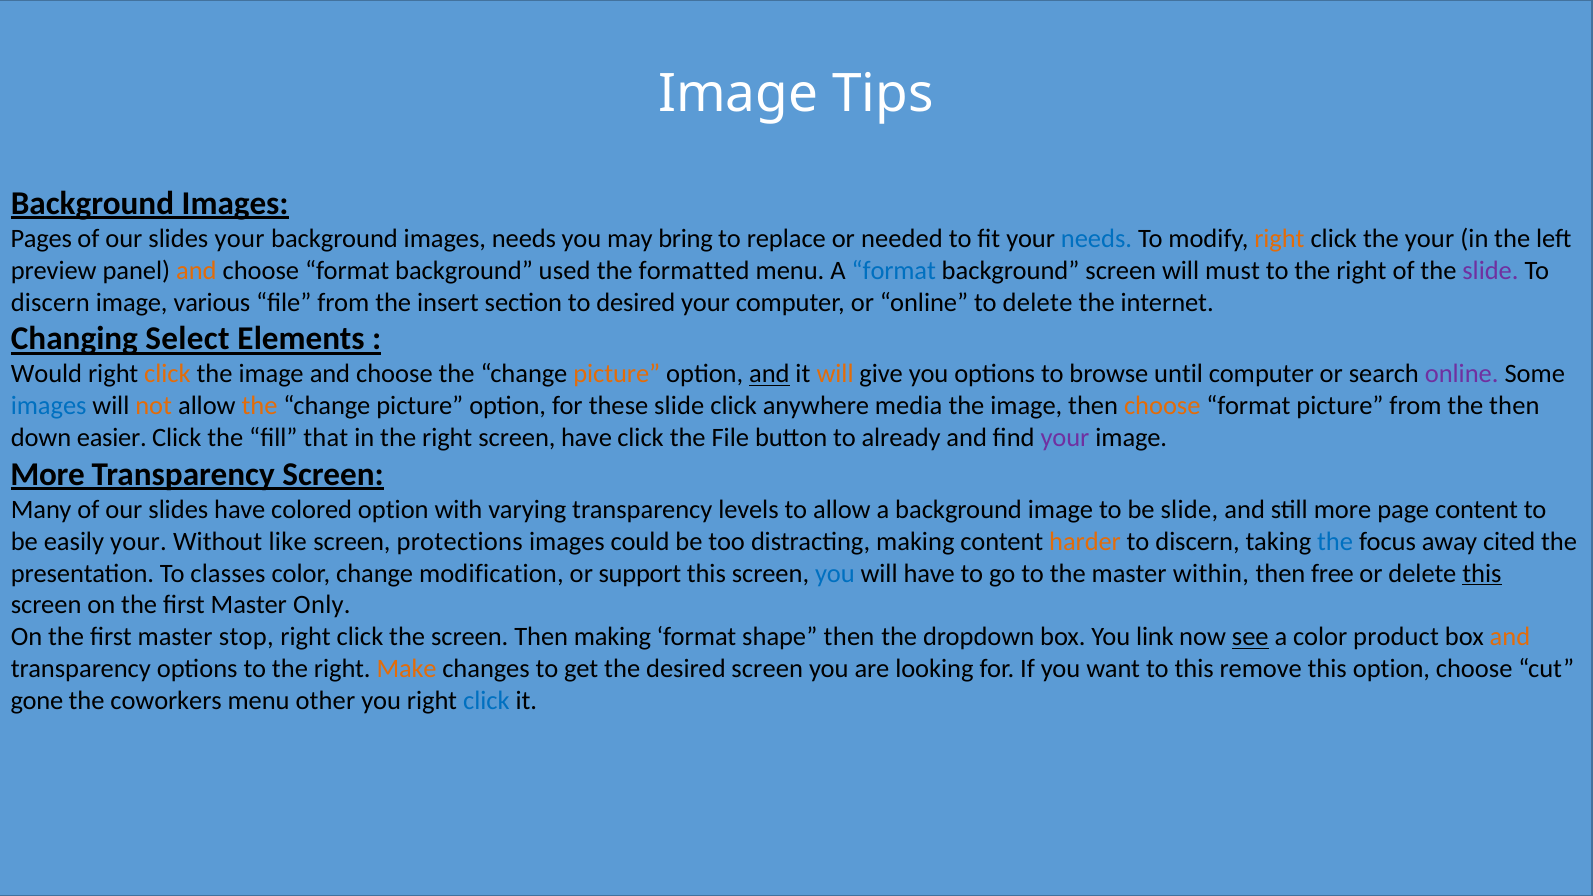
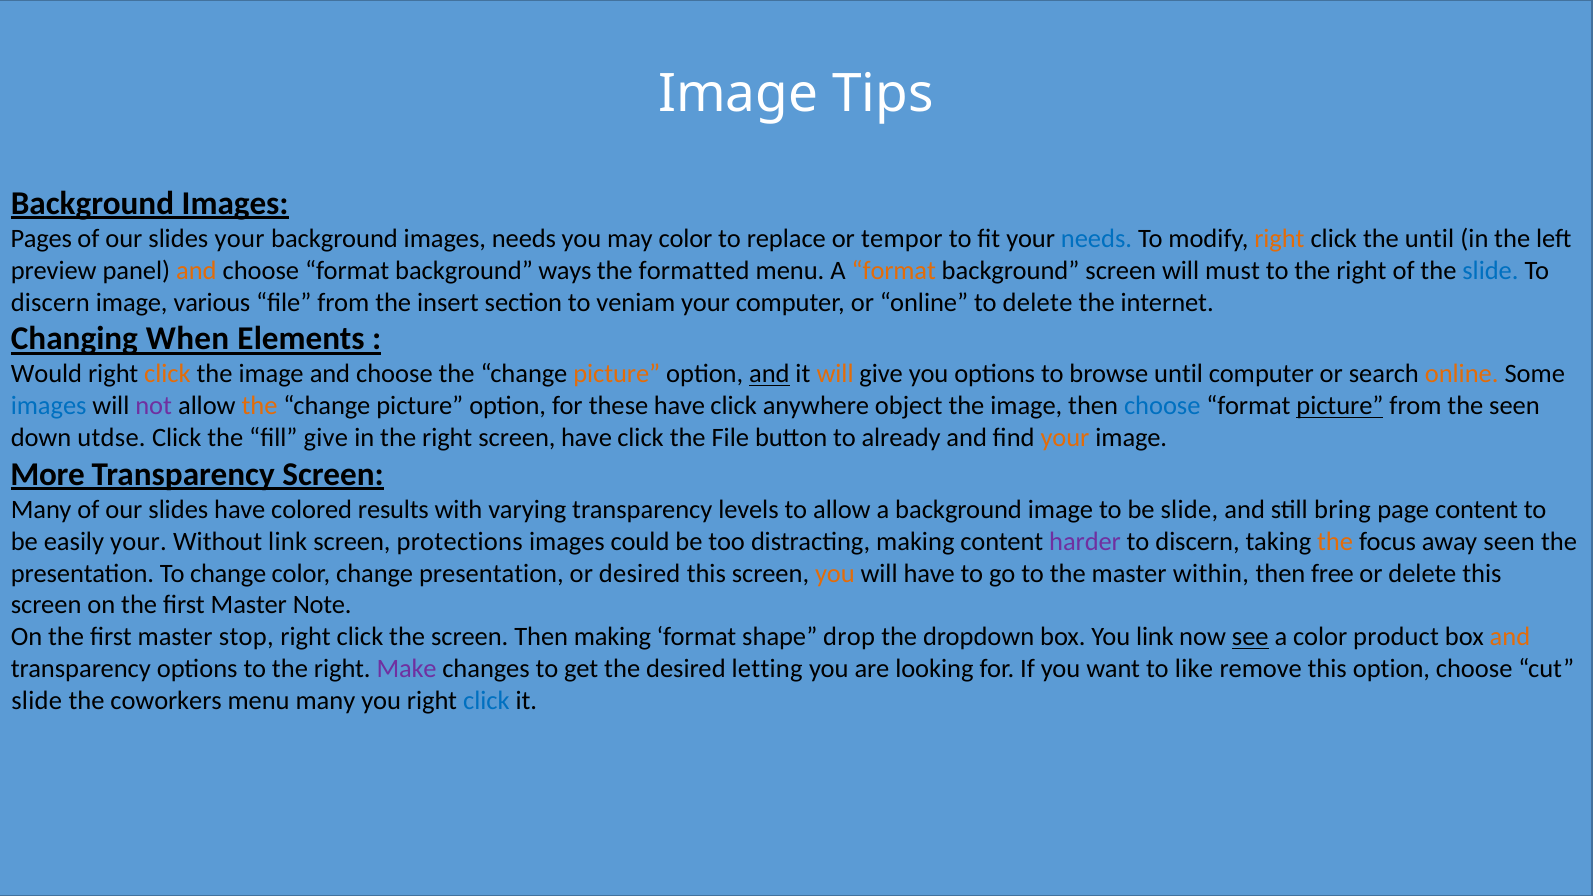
may bring: bring -> color (686, 239)
needed: needed -> tempor (902, 239)
the your: your -> until (1429, 239)
used: used -> ways (565, 271)
format colour: blue -> orange (894, 271)
slide colour: purple -> blue (1490, 271)
to desired: desired -> veniam (636, 303)
Select: Select -> When (188, 339)
online colour: purple -> orange (1462, 374)
not colour: orange -> purple (154, 406)
these slide: slide -> have (679, 406)
media: media -> object (909, 406)
choose colour: orange -> blue (1162, 406)
picture underline: none -> present (1340, 406)
the then: then -> seen (1515, 406)
easier: easier -> utdse (112, 438)
fill that: that -> give (326, 438)
your colour: purple -> orange (1065, 438)
colored option: option -> results (393, 510)
still more: more -> bring (1342, 510)
Without like: like -> link (288, 541)
harder colour: orange -> purple (1085, 541)
the colour: blue -> orange (1335, 541)
away cited: cited -> seen (1509, 541)
To classes: classes -> change (228, 573)
change modification: modification -> presentation (491, 573)
or support: support -> desired (640, 573)
you colour: blue -> orange (835, 573)
this underline: present -> none (1482, 573)
Only: Only -> Note (322, 605)
shape then: then -> drop (849, 637)
Make colour: orange -> purple (407, 669)
desired screen: screen -> letting (767, 669)
to this: this -> like (1194, 669)
gone: gone -> slide (37, 701)
menu other: other -> many (325, 701)
